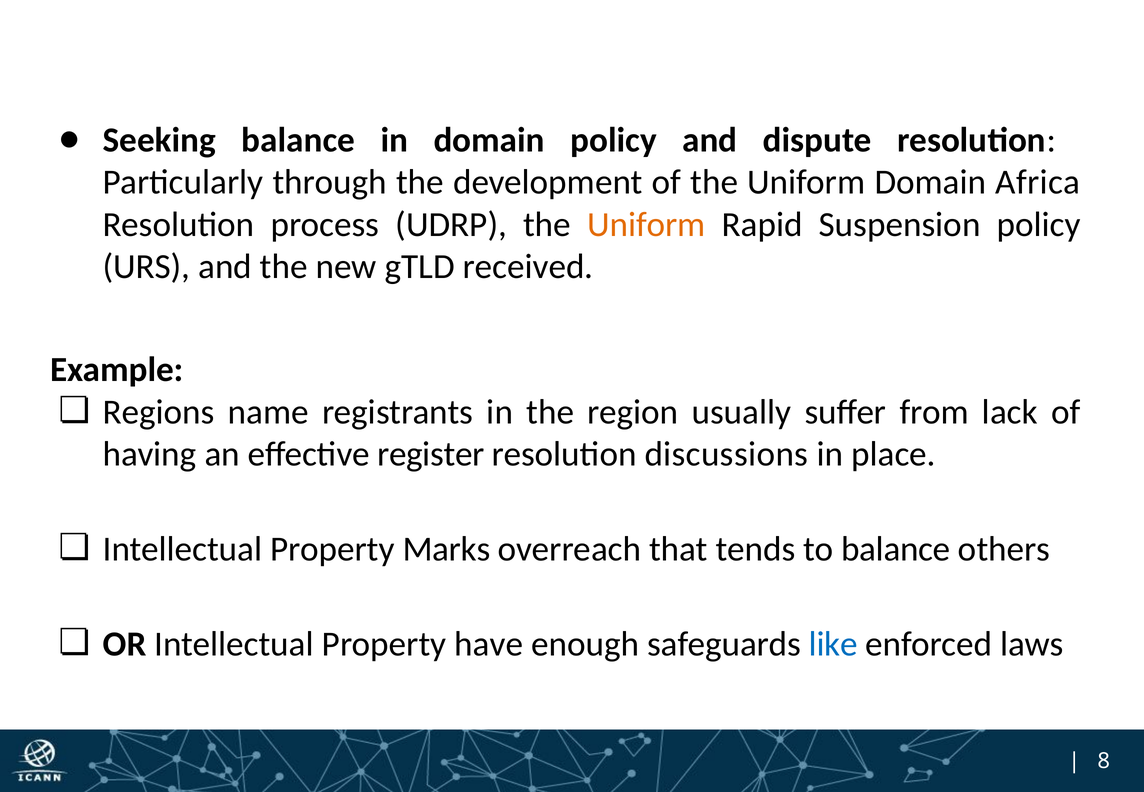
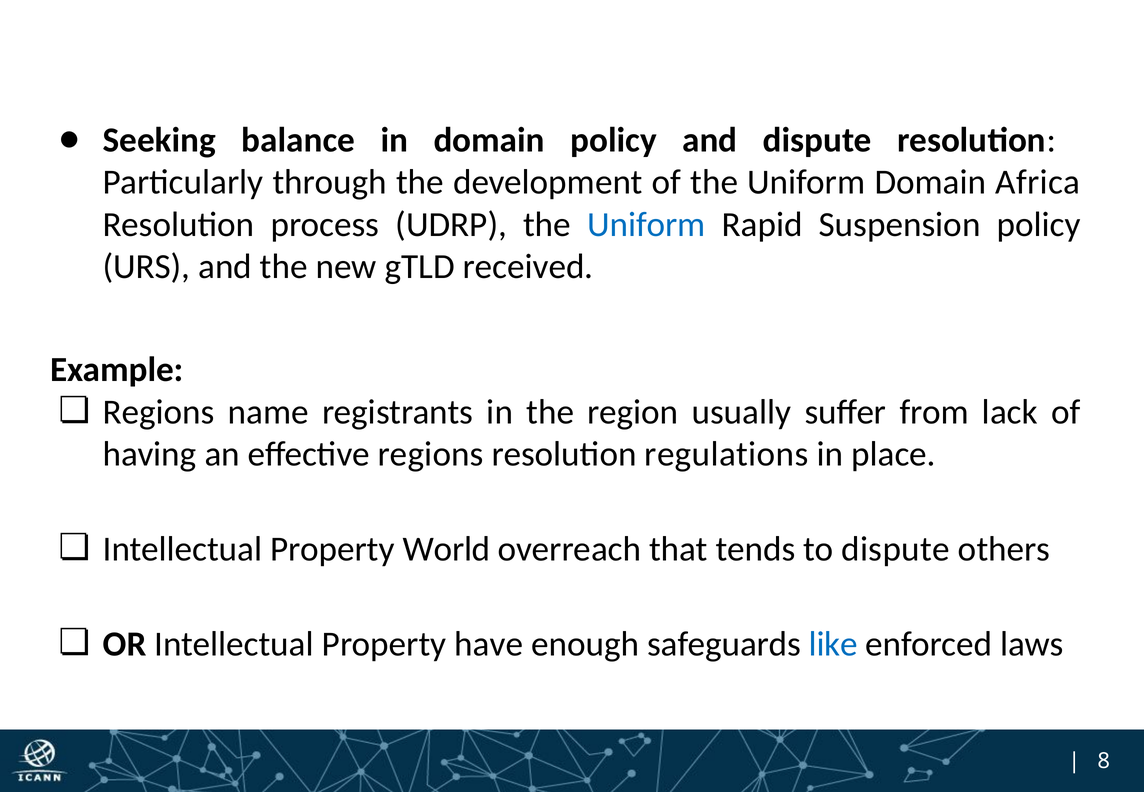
Uniform colour: orange -> blue (646, 225)
effective register: register -> regions (431, 454)
discussions: discussions -> regulations (726, 454)
Marks: Marks -> World (446, 549)
to balance: balance -> dispute (895, 549)
